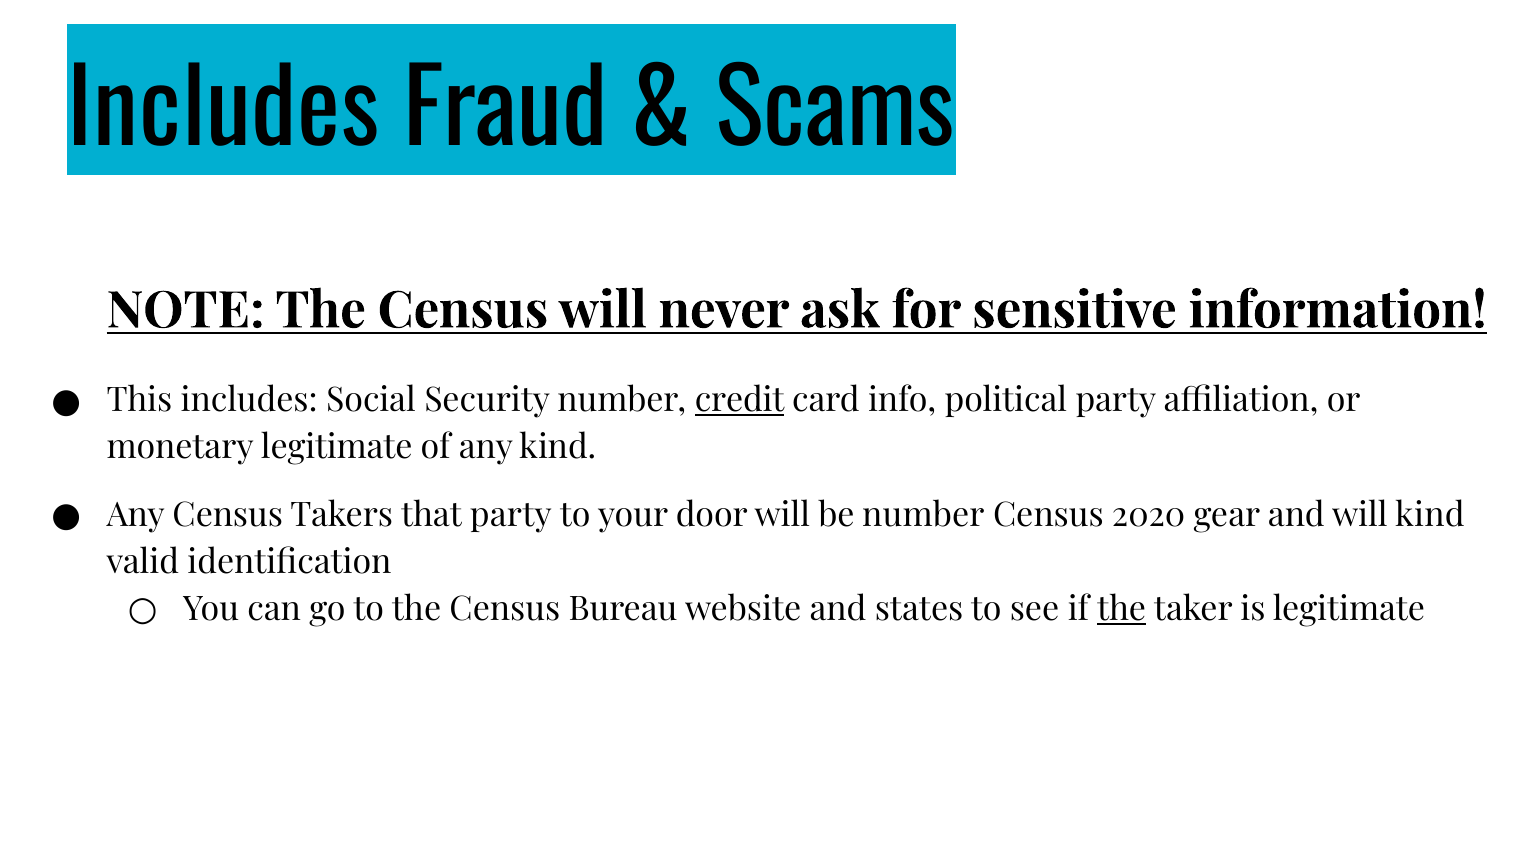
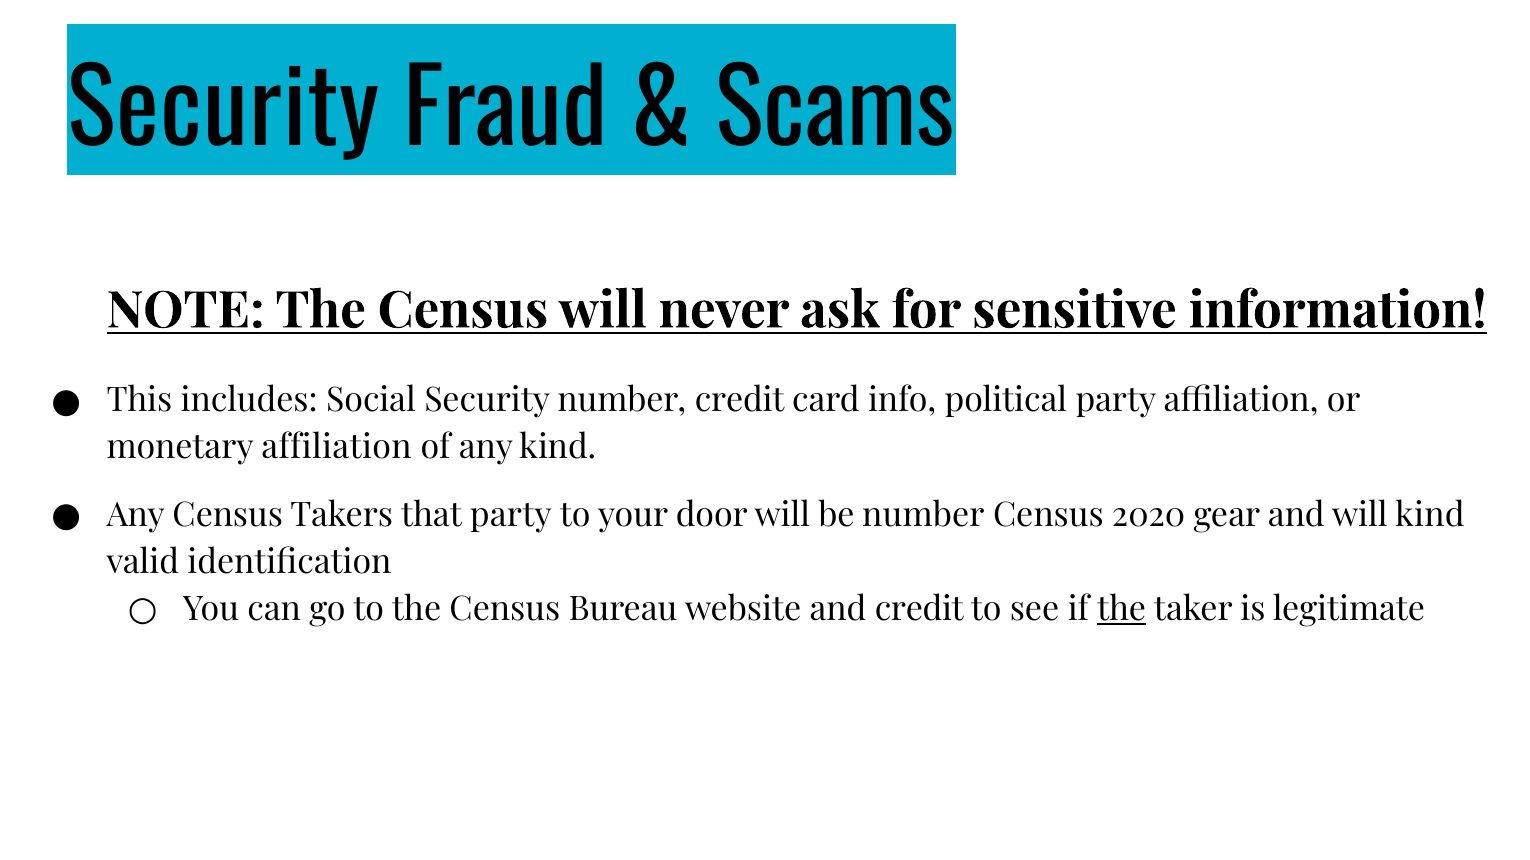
Includes: Includes -> Security (224, 112)
credit underline: present -> none (740, 401)
monetary legitimate: legitimate -> affiliation (336, 448)
and states: states -> credit (919, 609)
